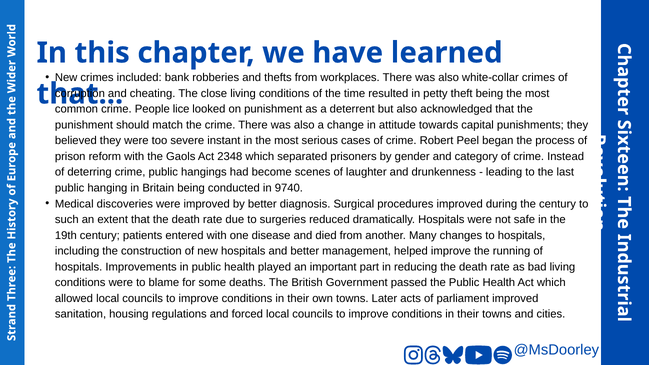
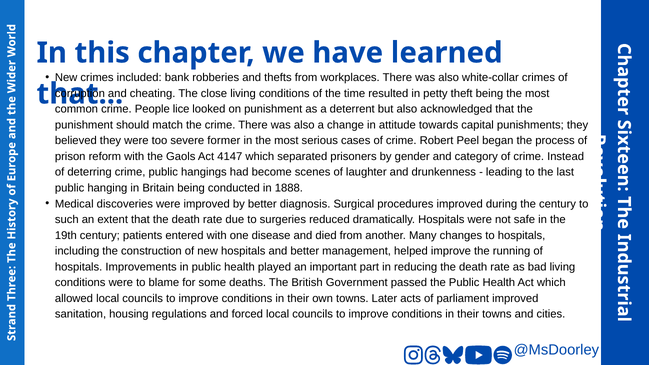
instant: instant -> former (224, 141)
2348: 2348 -> 4147 (230, 157)
9740: 9740 -> 1888 (289, 188)
